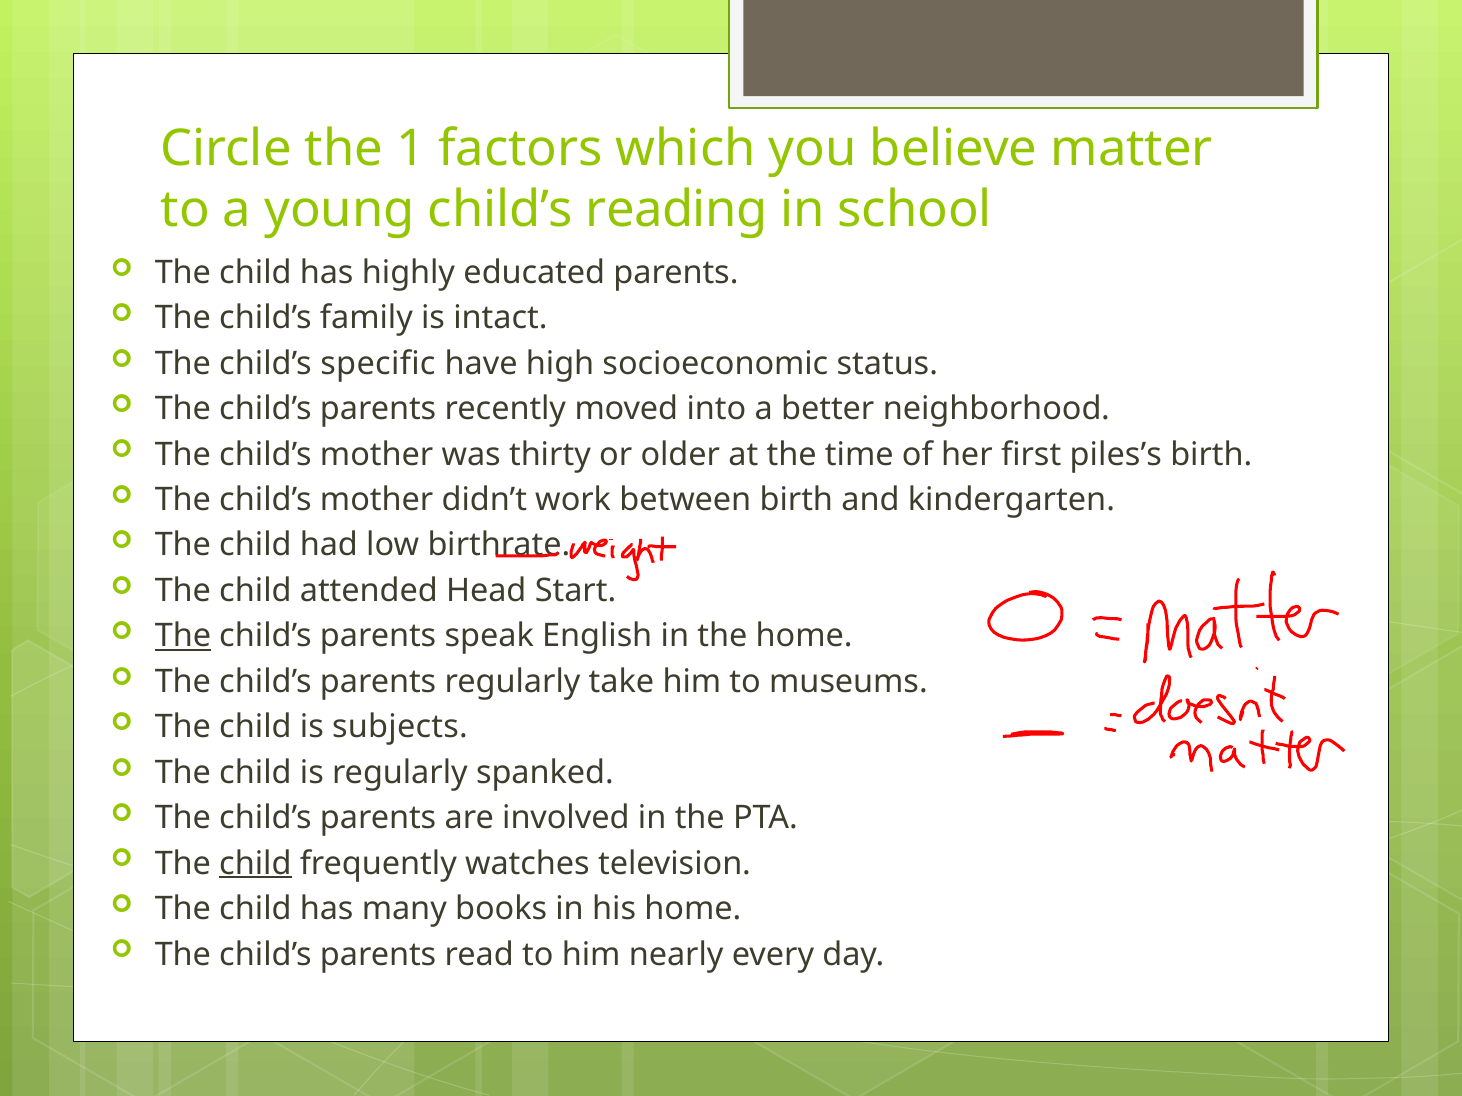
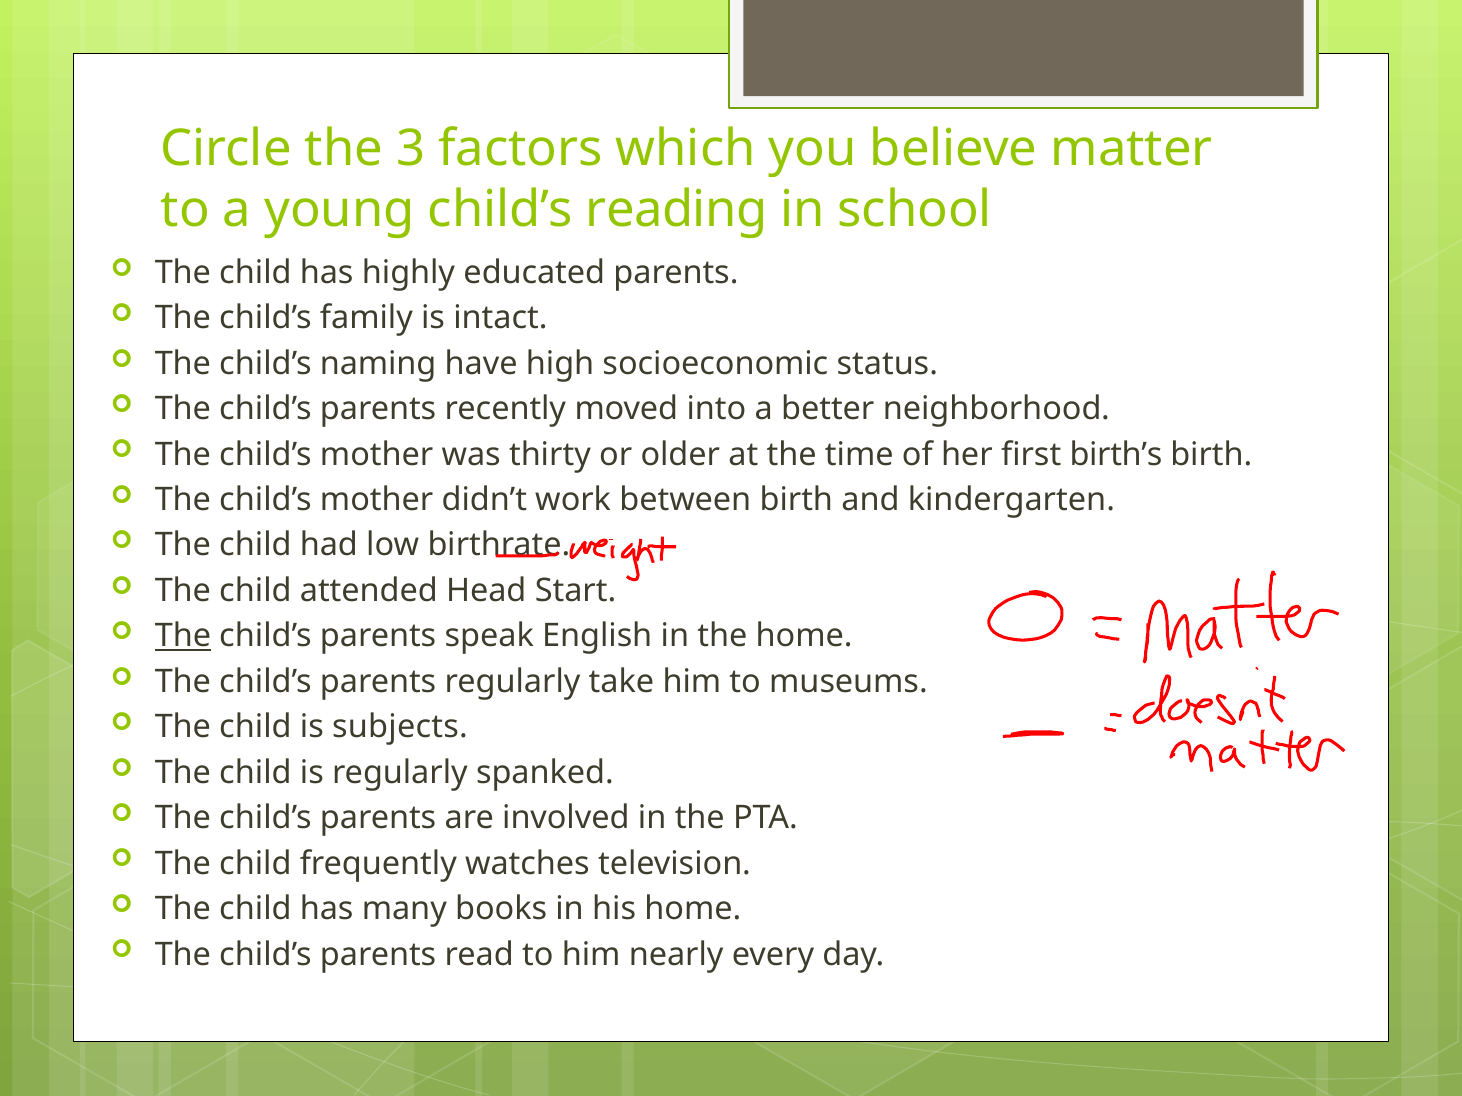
1: 1 -> 3 (411, 149)
specific: specific -> naming (378, 364)
piles’s: piles’s -> birth’s (1116, 455)
child underline: present -> none (255, 864)
